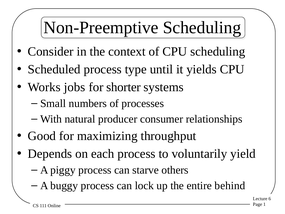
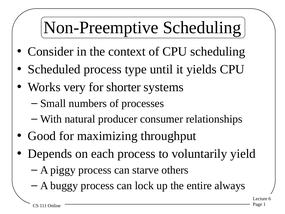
jobs: jobs -> very (75, 87)
behind: behind -> always (230, 185)
